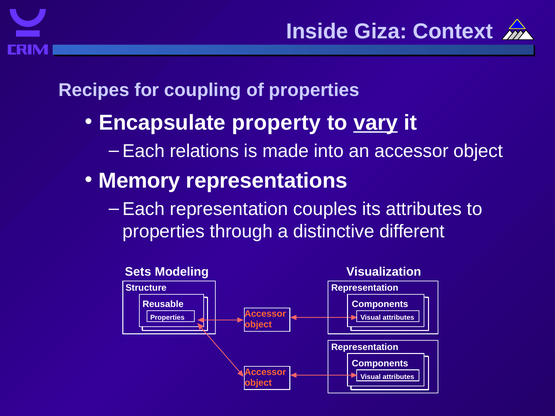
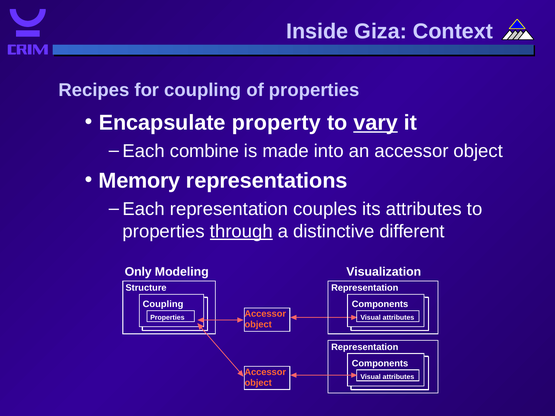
relations: relations -> combine (204, 151)
through underline: none -> present (241, 231)
Sets: Sets -> Only (138, 272)
Reusable: Reusable -> Coupling (163, 304)
